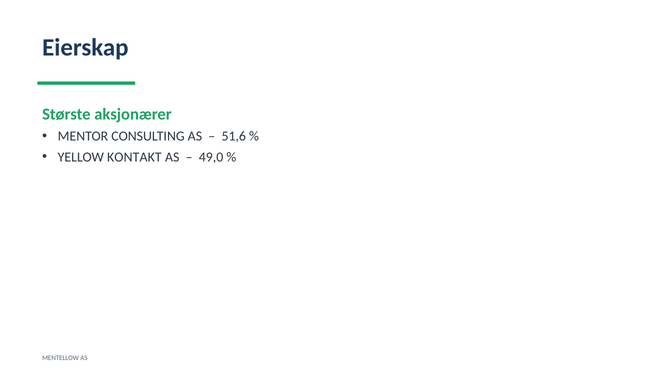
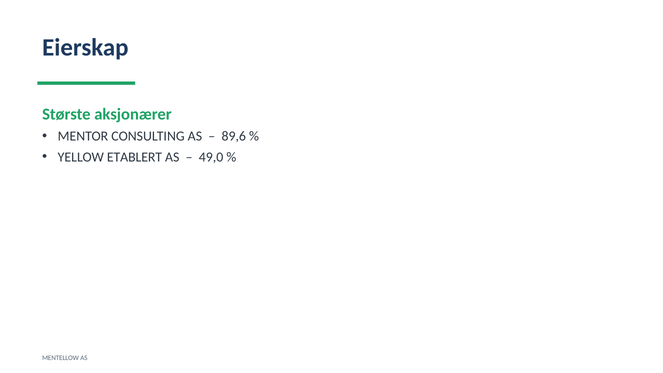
51,6: 51,6 -> 89,6 (234, 136)
KONTAKT: KONTAKT -> ETABLERT (135, 157)
